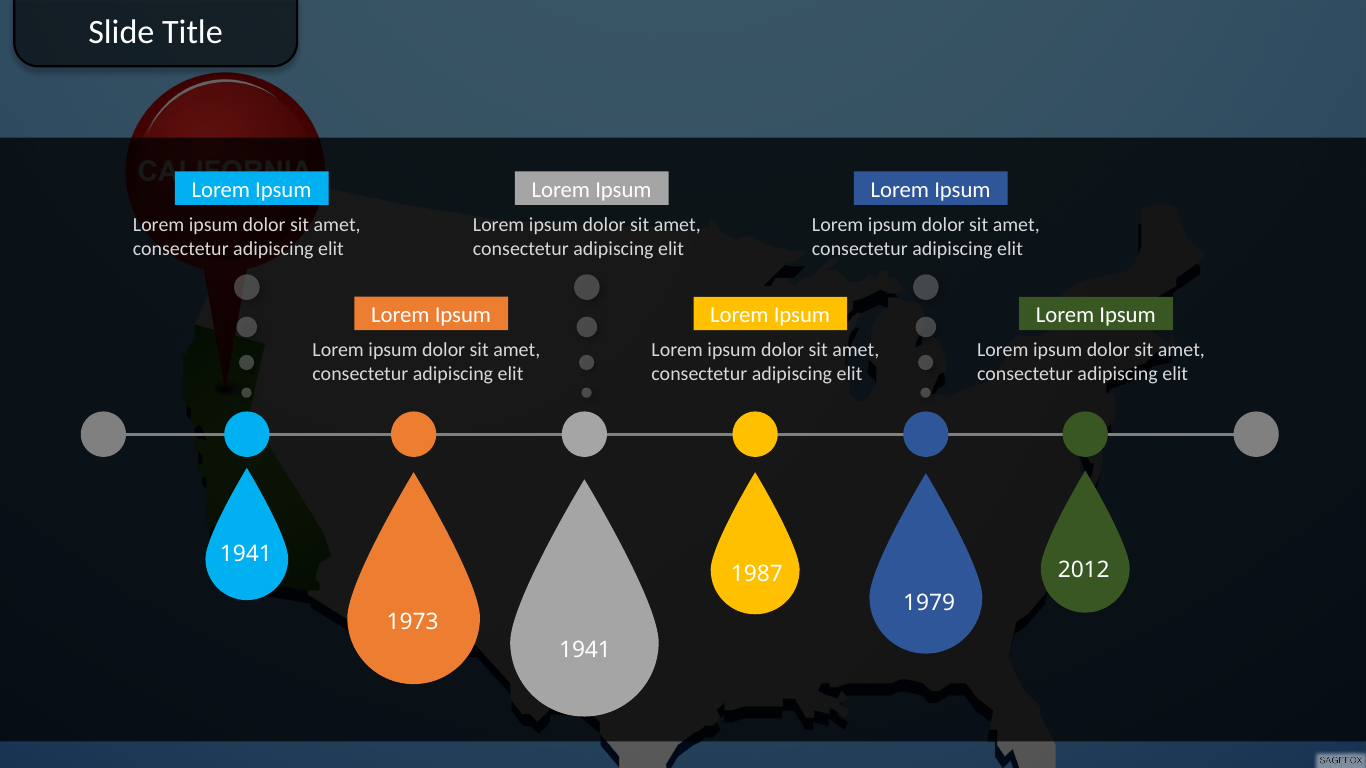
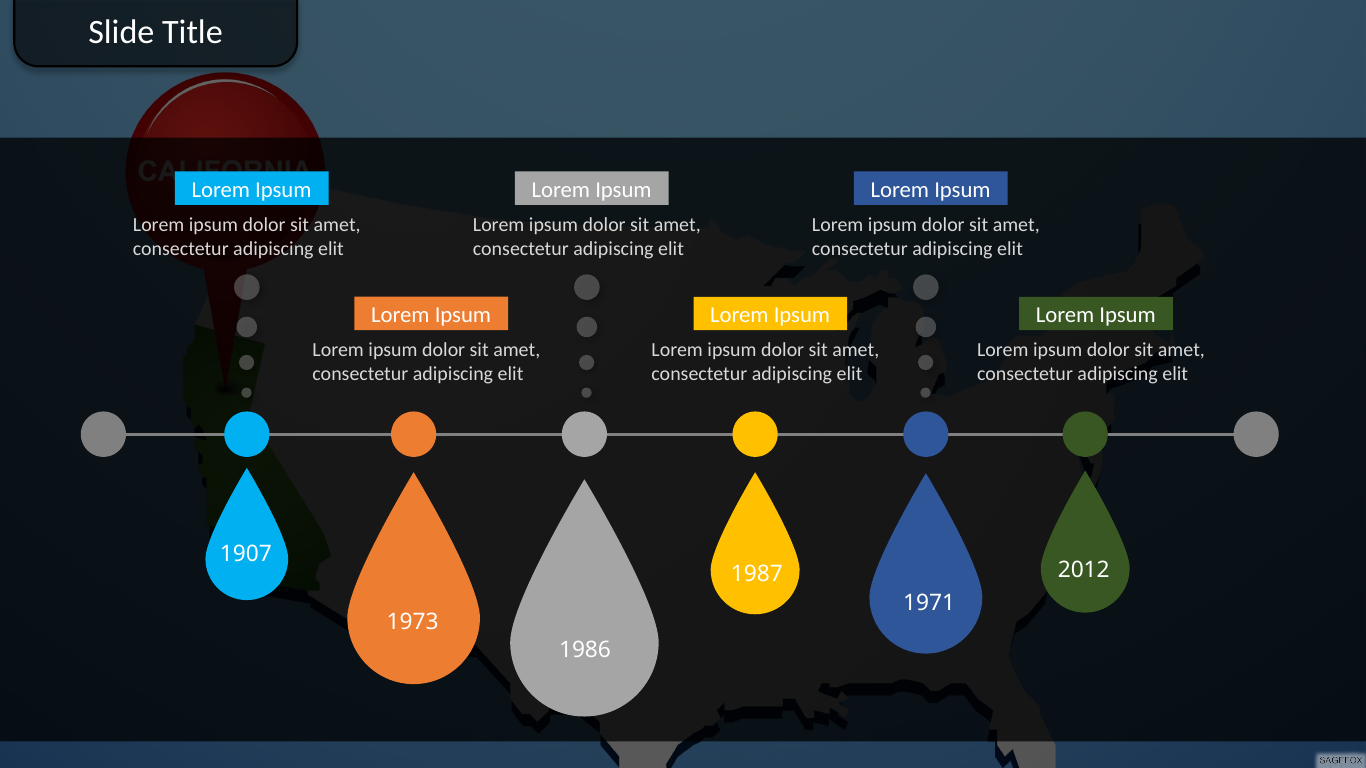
1941: 1941 -> 1907 (246, 554)
1979: 1979 -> 1971 (929, 603)
1941: 1941 -> 1986 (585, 651)
